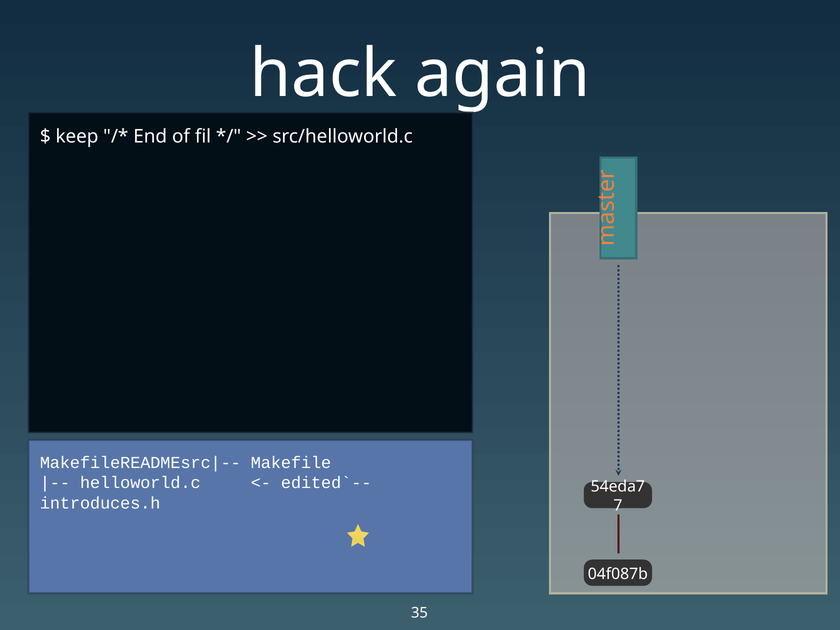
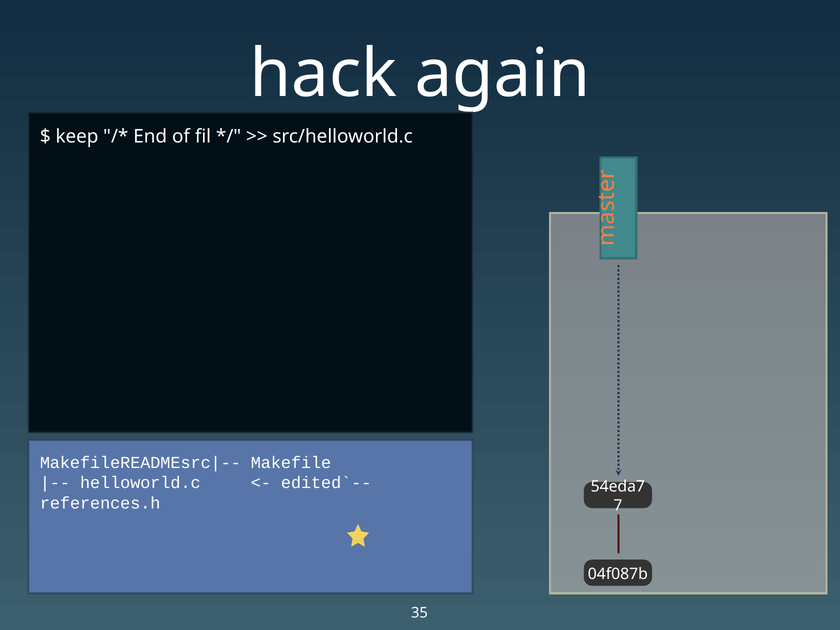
introduces.h: introduces.h -> references.h (100, 503)
